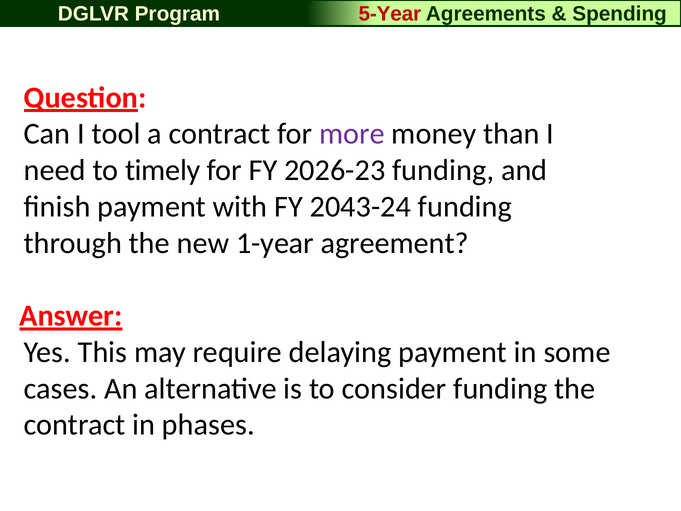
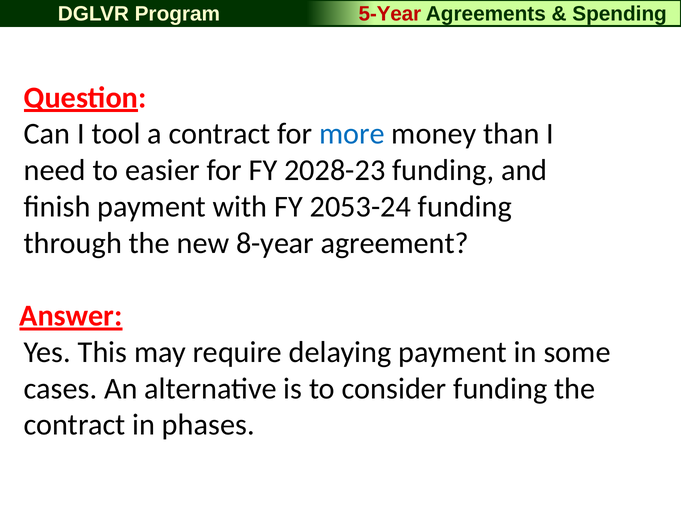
more colour: purple -> blue (352, 134)
timely: timely -> easier (162, 170)
2026-23: 2026-23 -> 2028-23 (335, 170)
2043-24: 2043-24 -> 2053-24 (360, 207)
1-year: 1-year -> 8-year (275, 243)
